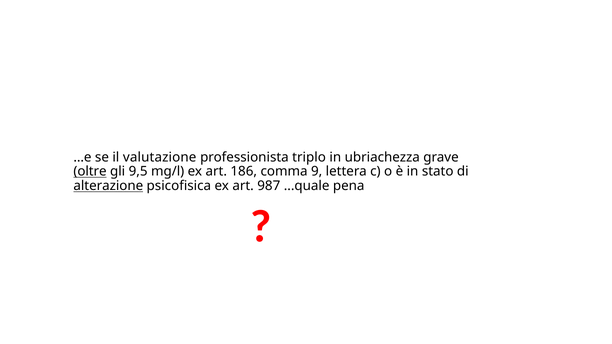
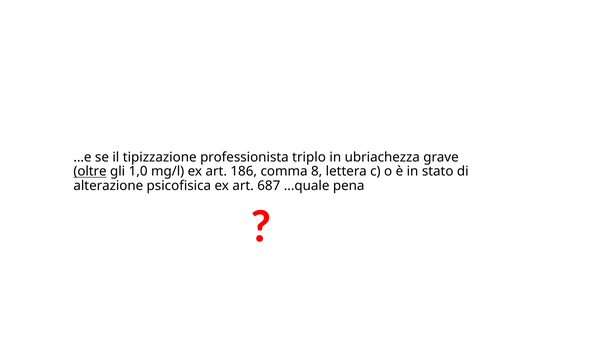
valutazione: valutazione -> tipizzazione (160, 157)
9,5: 9,5 -> 1,0 (138, 172)
9: 9 -> 8 (317, 172)
alterazione underline: present -> none (108, 186)
987: 987 -> 687 (269, 186)
